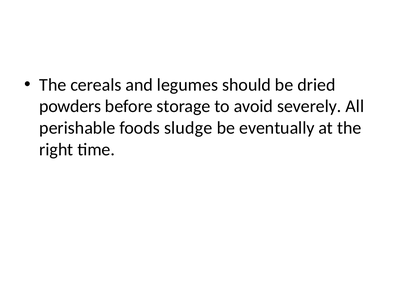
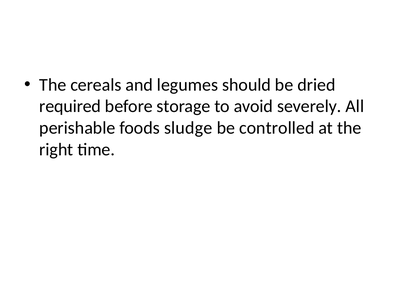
powders: powders -> required (70, 106)
eventually: eventually -> controlled (277, 128)
